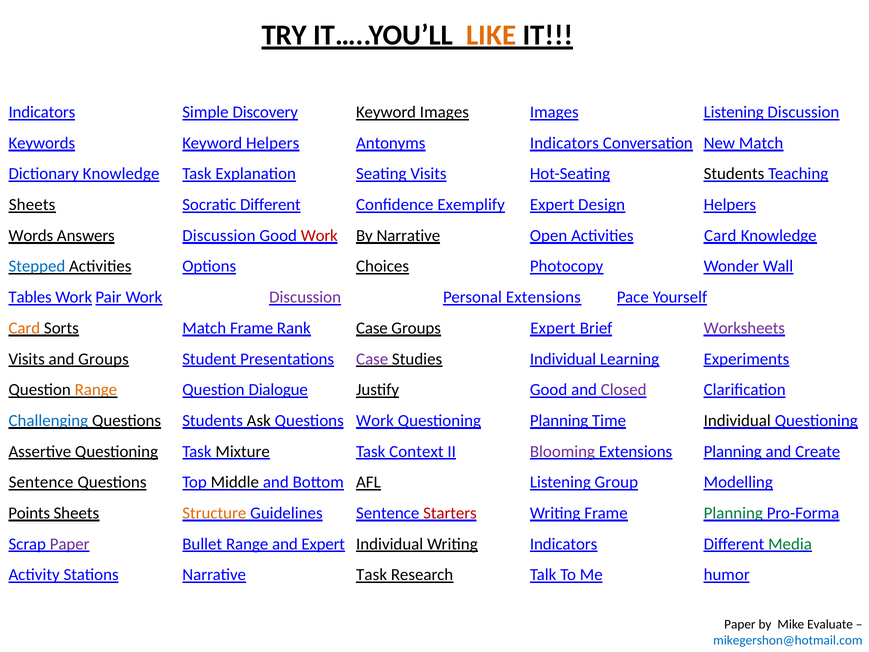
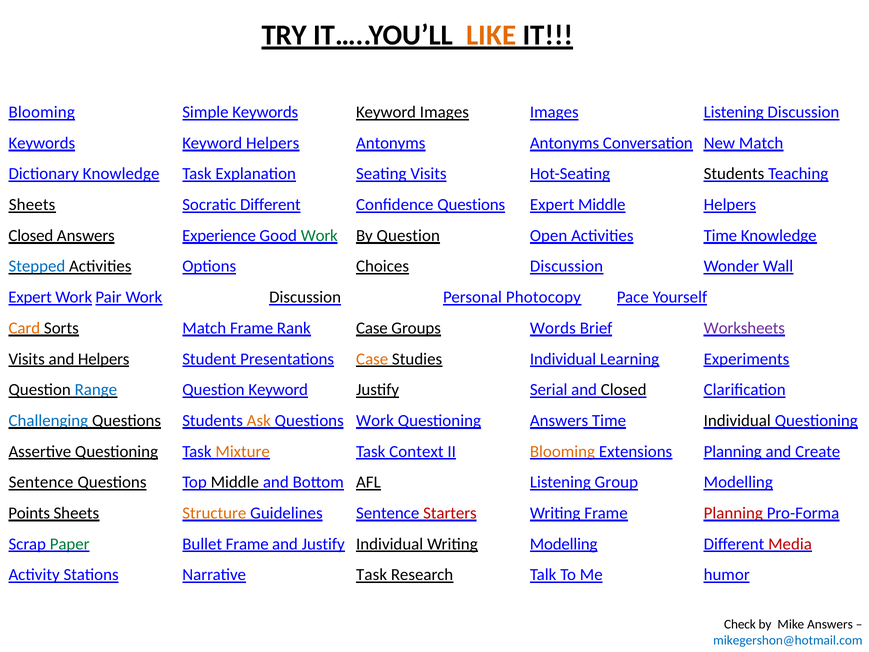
Indicators: Indicators -> Blooming (42, 112)
Simple Discovery: Discovery -> Keywords (265, 112)
Antonyms Indicators: Indicators -> Antonyms (565, 143)
Confidence Exemplify: Exemplify -> Questions (471, 205)
Expert Design: Design -> Middle (602, 205)
Words: Words -> Closed (31, 235)
Answers Discussion: Discussion -> Experience (219, 235)
Work colour: red -> green (319, 235)
By Narrative: Narrative -> Question (408, 235)
Activities Card: Card -> Time (720, 235)
Choices Photocopy: Photocopy -> Discussion (566, 266)
Tables: Tables -> Expert (30, 297)
Discussion colour: purple -> black (305, 297)
Personal Extensions: Extensions -> Photocopy (543, 297)
Groups Expert: Expert -> Words (553, 328)
and Groups: Groups -> Helpers (104, 359)
Case colour: purple -> orange (372, 359)
Range colour: orange -> blue (96, 390)
Question Dialogue: Dialogue -> Keyword (278, 390)
Justify Good: Good -> Serial (549, 390)
Closed colour: purple -> black (624, 390)
Ask colour: black -> orange (259, 420)
Questioning Planning: Planning -> Answers (559, 420)
Mixture colour: black -> orange (243, 451)
Blooming colour: purple -> orange (562, 451)
Planning colour: green -> red (733, 513)
Paper colour: purple -> green (70, 544)
Bullet Range: Range -> Frame (247, 544)
and Expert: Expert -> Justify (323, 544)
Writing Indicators: Indicators -> Modelling (564, 544)
Media colour: green -> red (790, 544)
Paper: Paper -> Check (740, 624)
Mike Evaluate: Evaluate -> Answers (830, 624)
